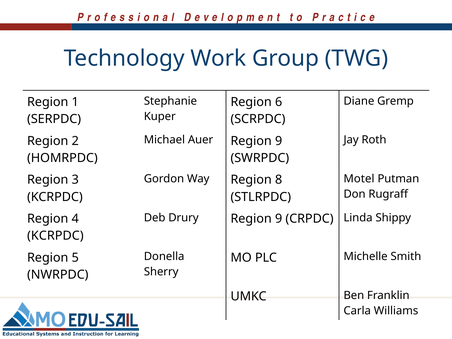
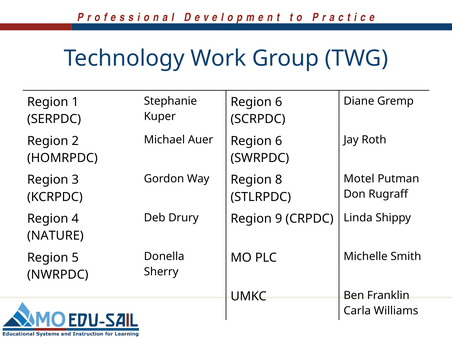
Auer Region 9: 9 -> 6 (279, 141)
KCRPDC: KCRPDC -> NATURE (55, 236)
